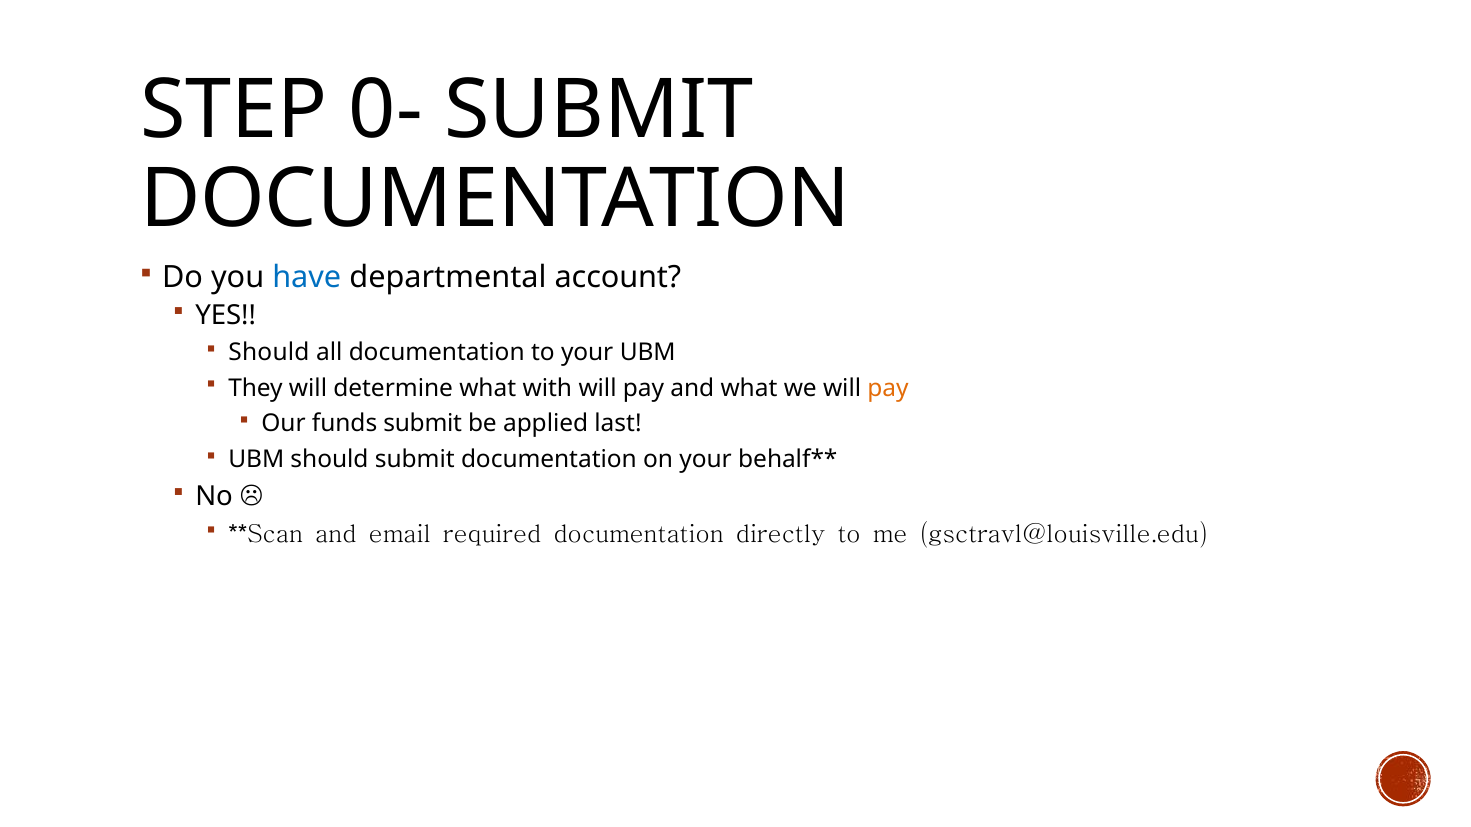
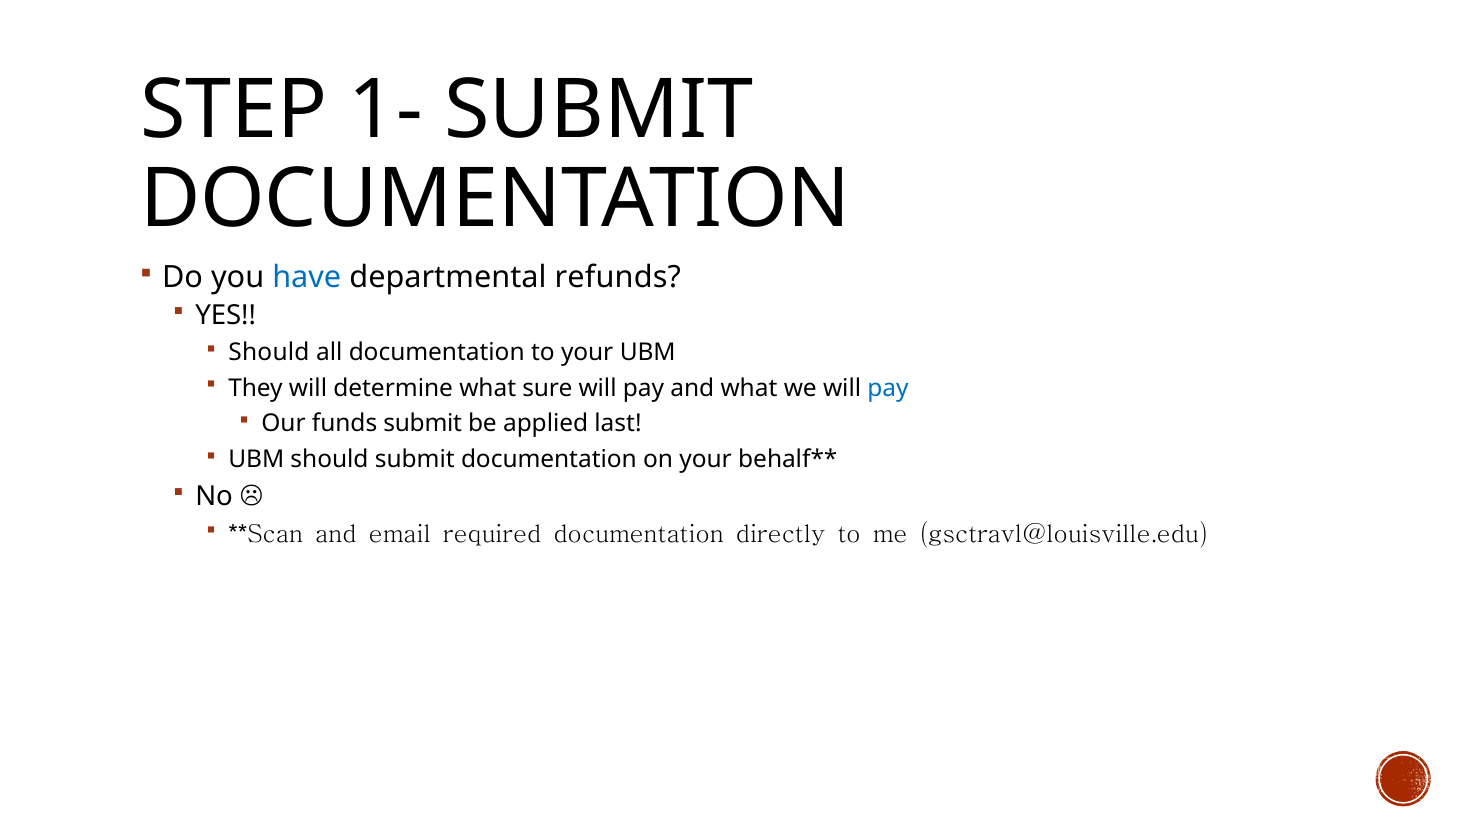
0-: 0- -> 1- (386, 110)
account: account -> refunds (618, 278)
with: with -> sure (547, 388)
pay colour: orange -> blue (888, 388)
